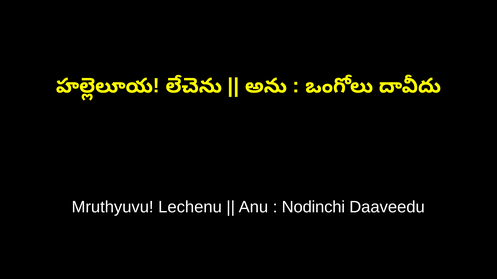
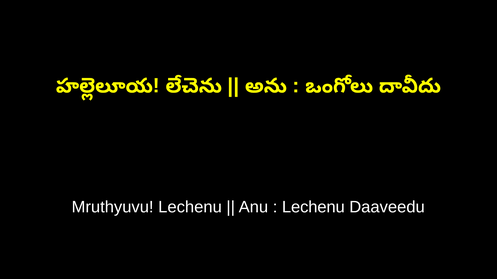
Nodinchi: Nodinchi -> Lechenu (313, 207)
